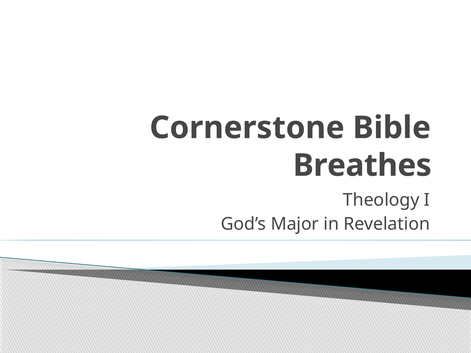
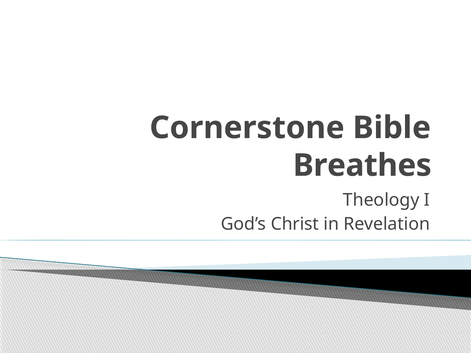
Major: Major -> Christ (295, 224)
